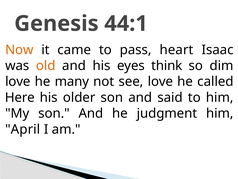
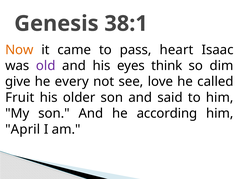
44:1: 44:1 -> 38:1 (126, 24)
old colour: orange -> purple (46, 66)
love: love -> give (18, 81)
many: many -> every (72, 81)
Here: Here -> Fruit (20, 97)
judgment: judgment -> according (167, 113)
